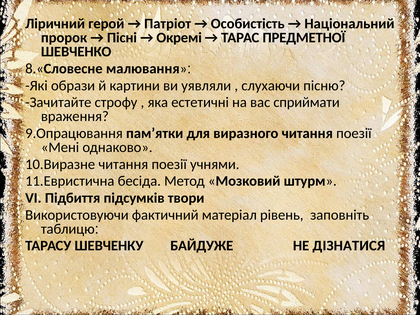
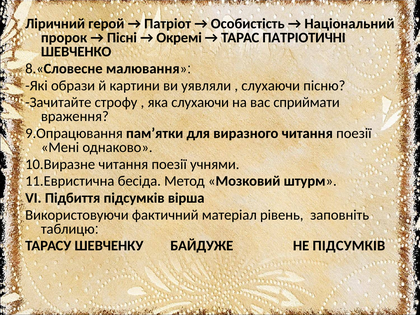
ПРЕДМЕТНОЇ: ПРЕДМЕТНОЇ -> ПАТРІОТИЧНІ (304, 38)
яка естетичні: естетичні -> слухаючи (200, 102)
твори: твори -> вірша (186, 198)
НЕ ДІЗНАТИСЯ: ДІЗНАТИСЯ -> ПІДСУМКІВ (349, 246)
